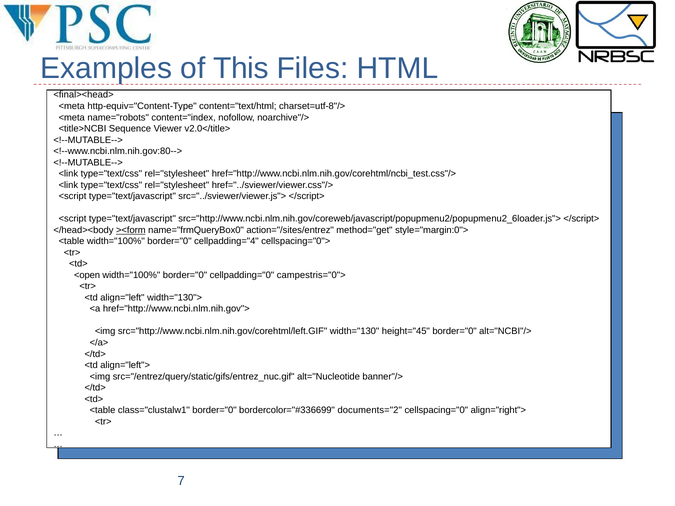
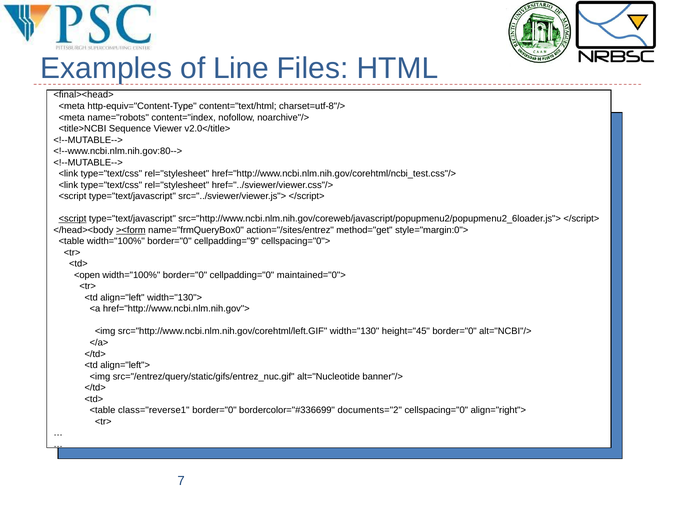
This: This -> Line (241, 68)
<script underline: none -> present (73, 219)
cellpadding="4: cellpadding="4 -> cellpadding="9 (226, 241)
campestris="0">: campestris="0"> -> maintained="0"> (311, 275)
class="clustalw1: class="clustalw1 -> class="reverse1 (154, 410)
